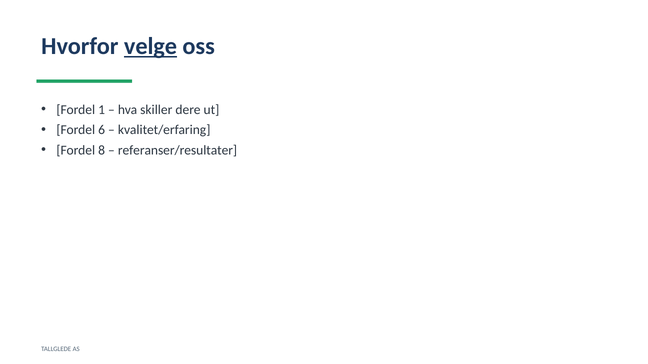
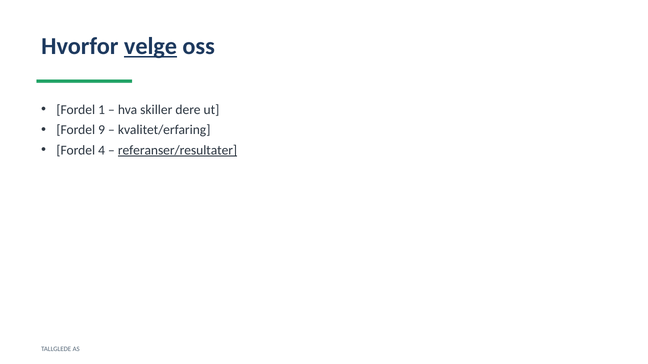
6: 6 -> 9 (102, 130)
8: 8 -> 4 (102, 150)
referanser/resultater underline: none -> present (177, 150)
